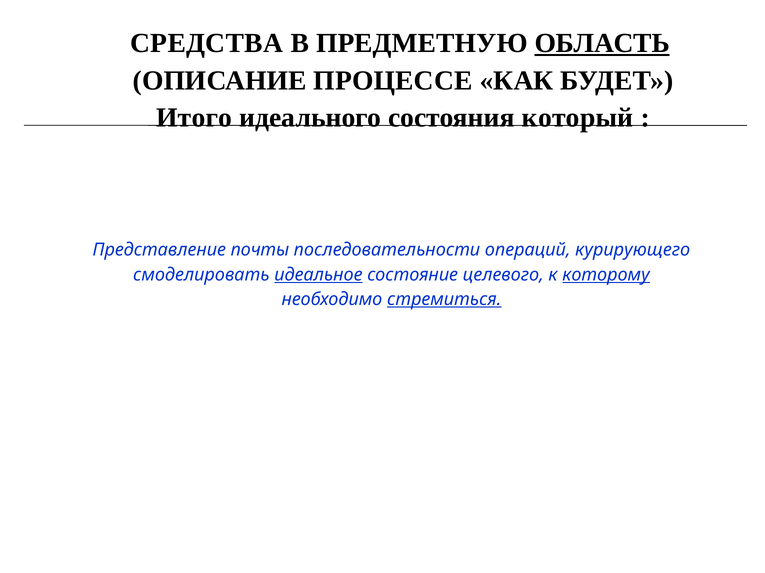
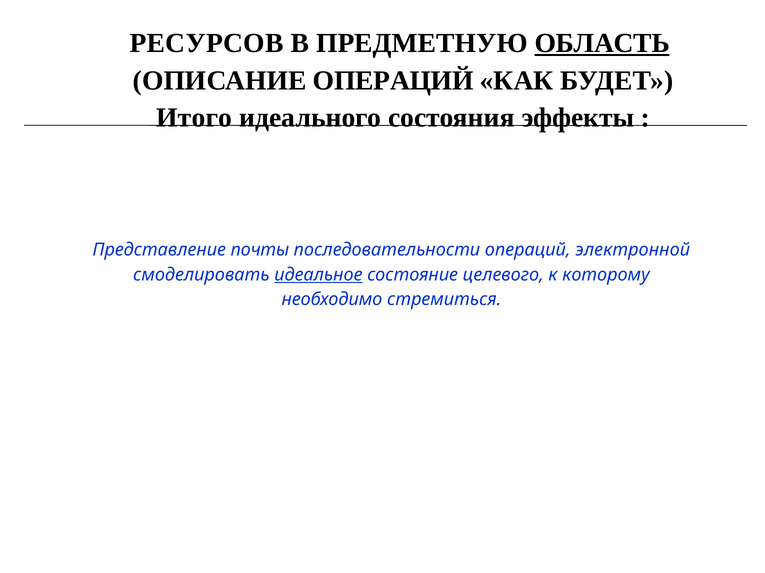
СРЕДСТВА: СРЕДСТВА -> РЕСУРСОВ (207, 43)
ОПИСАНИЕ ПРОЦЕССЕ: ПРОЦЕССЕ -> ОПЕРАЦИЙ (393, 81)
который: который -> эффекты (578, 118)
курирующего: курирующего -> электронной (633, 250)
которому underline: present -> none (606, 275)
стремиться underline: present -> none (444, 300)
